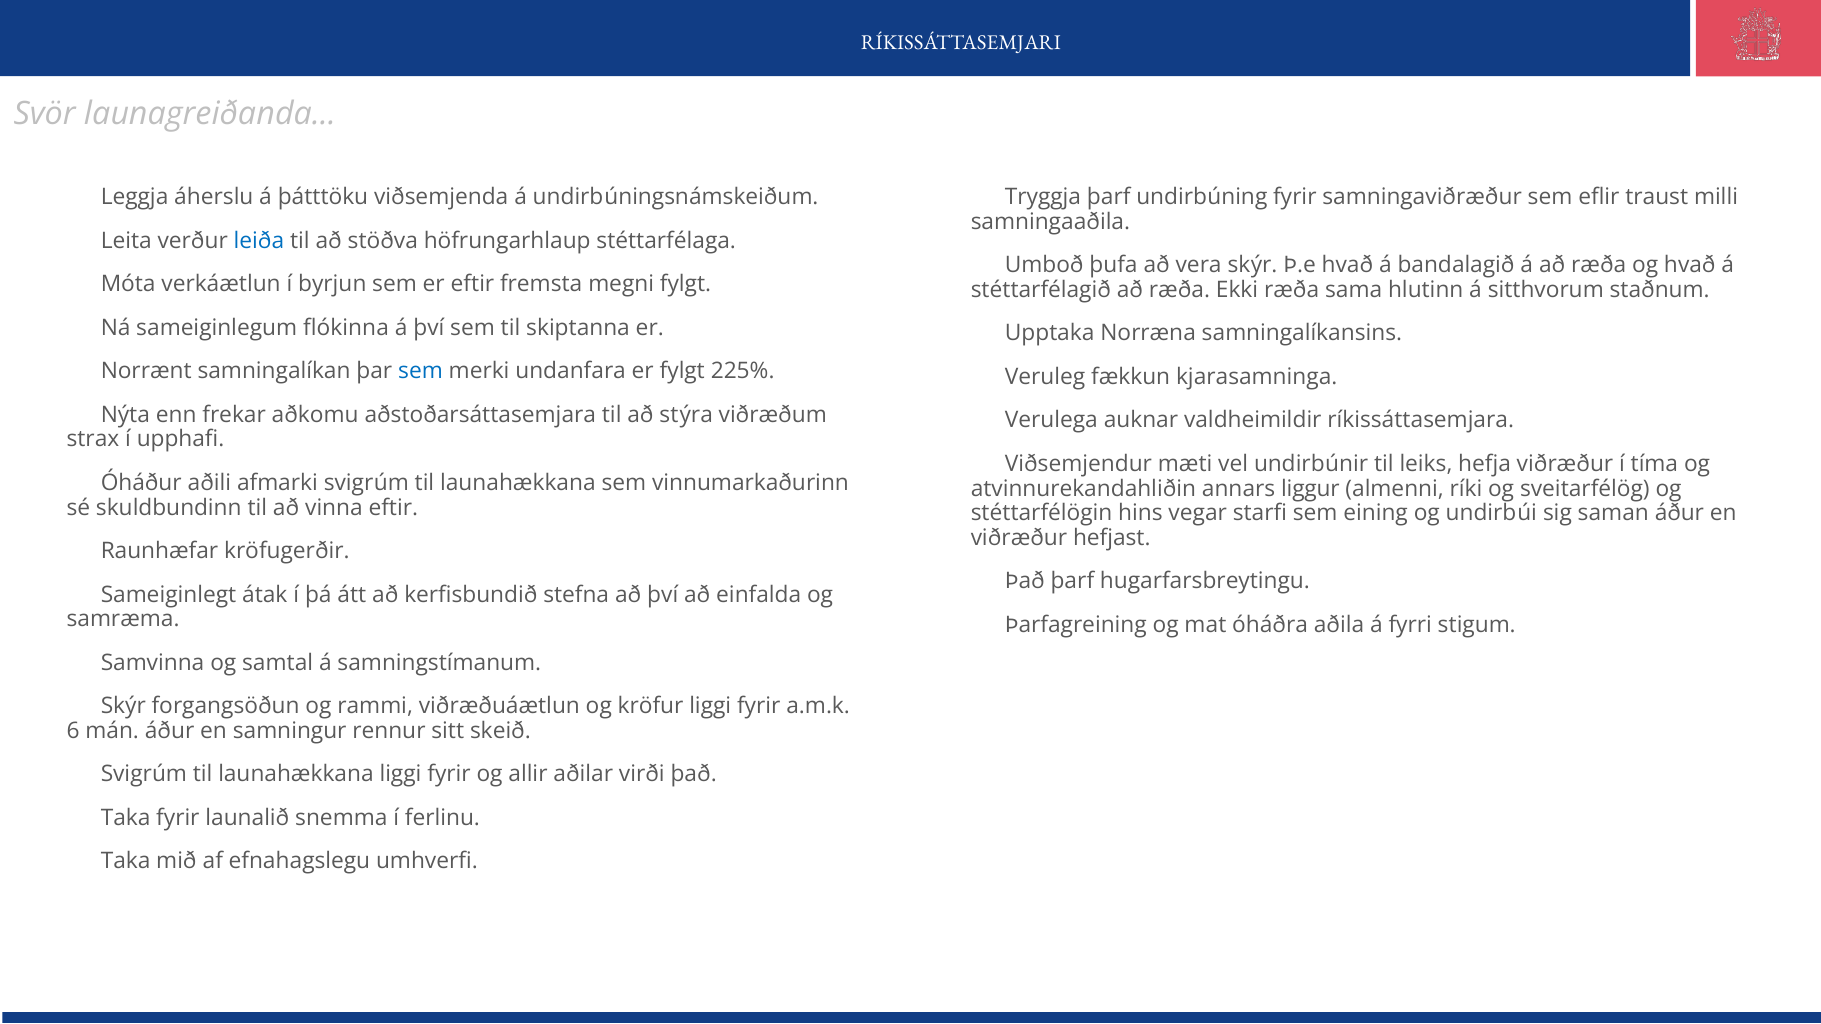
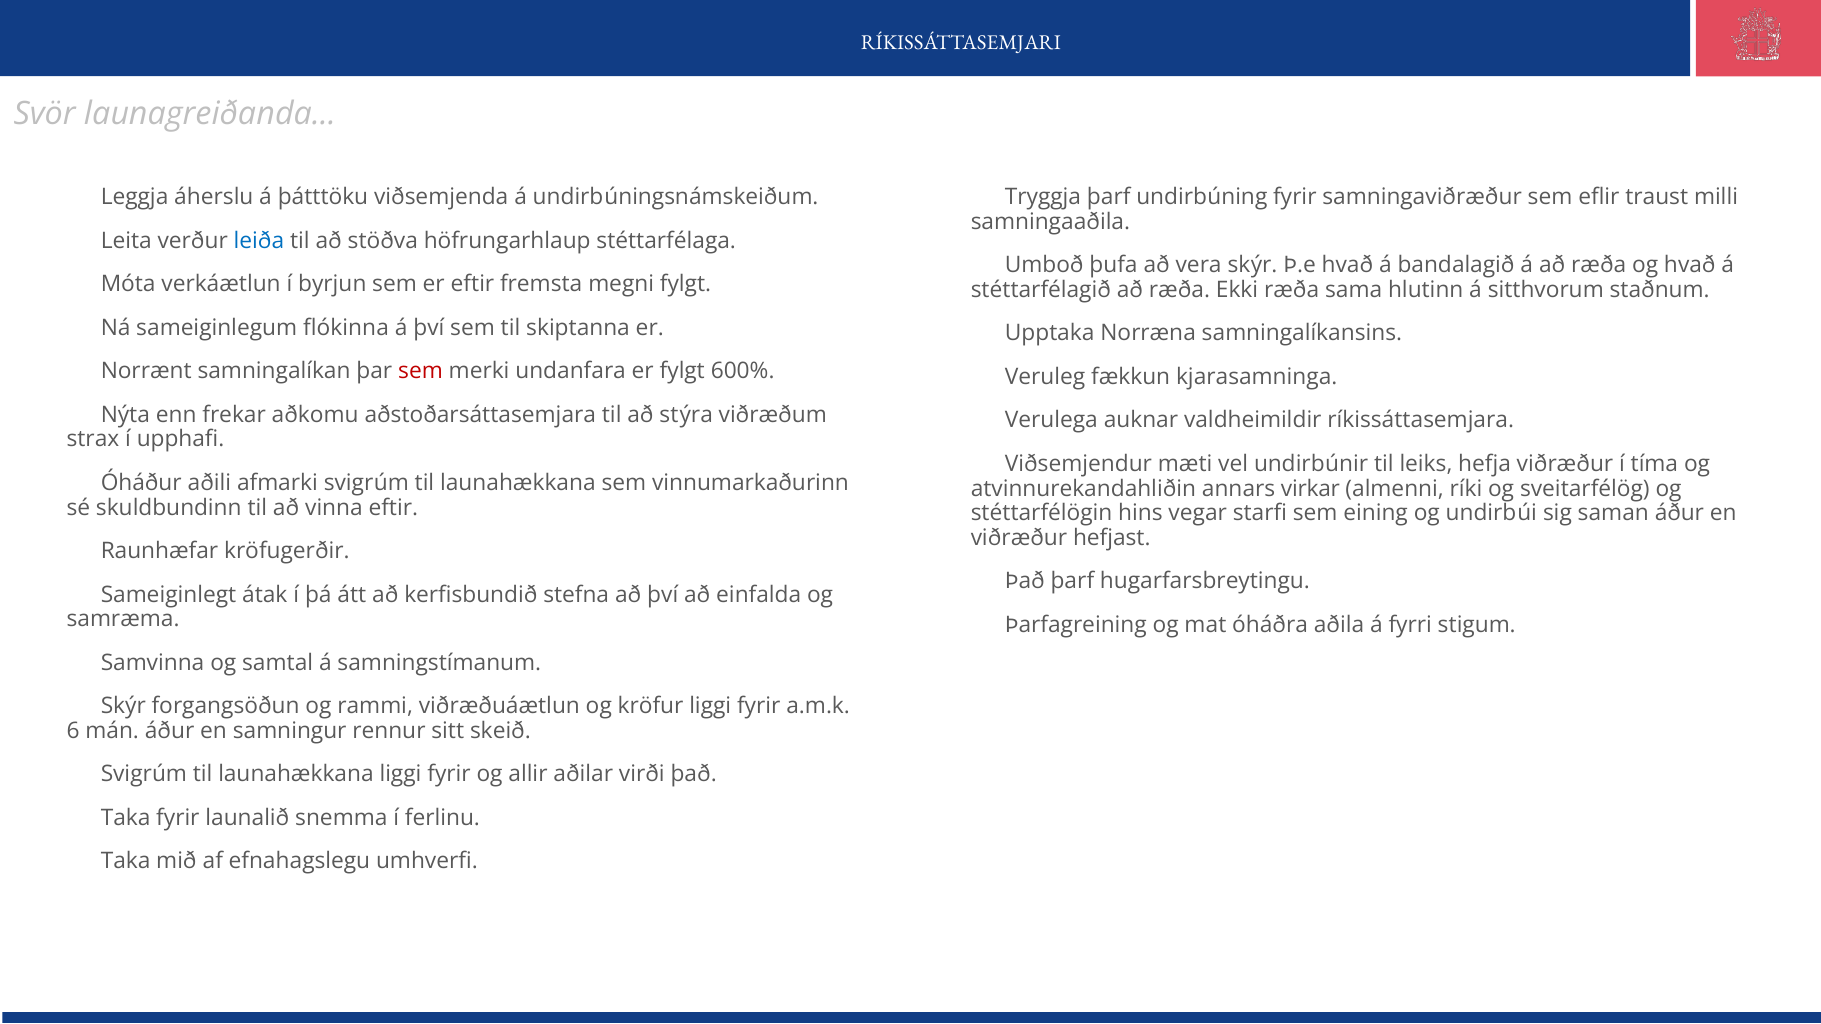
sem colour: blue -> red (420, 371)
225%: 225% -> 600% (743, 371)
liggur: liggur -> virkar (1310, 489)
